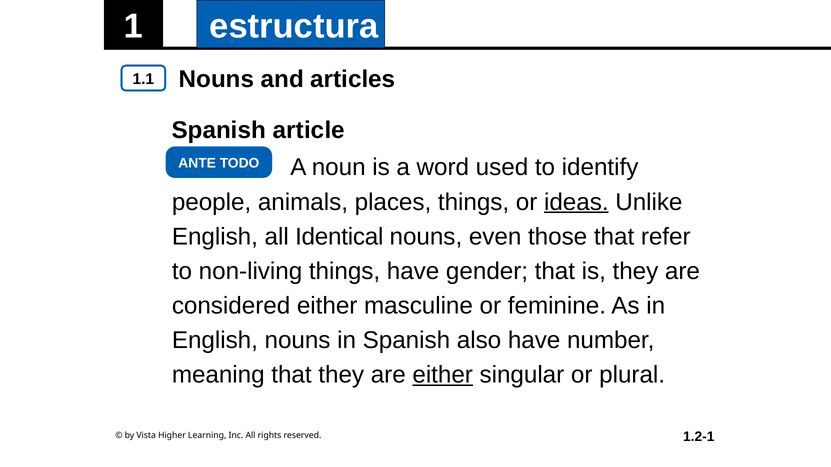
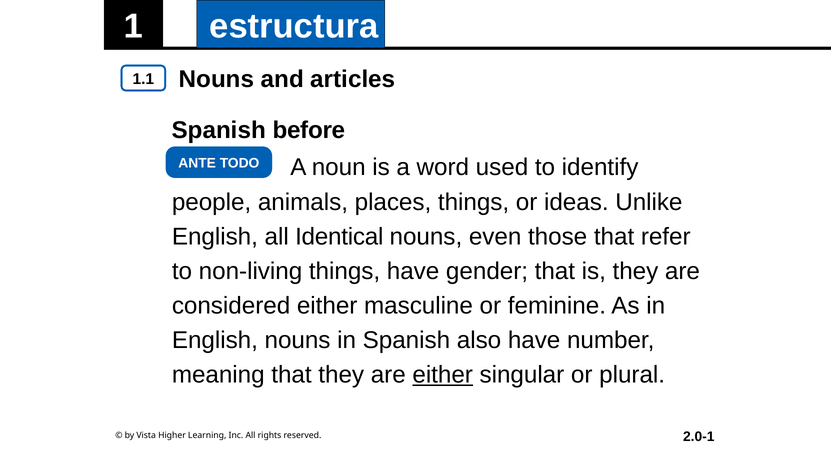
article: article -> before (309, 130)
ideas underline: present -> none (576, 202)
1.2-1: 1.2-1 -> 2.0-1 (699, 437)
